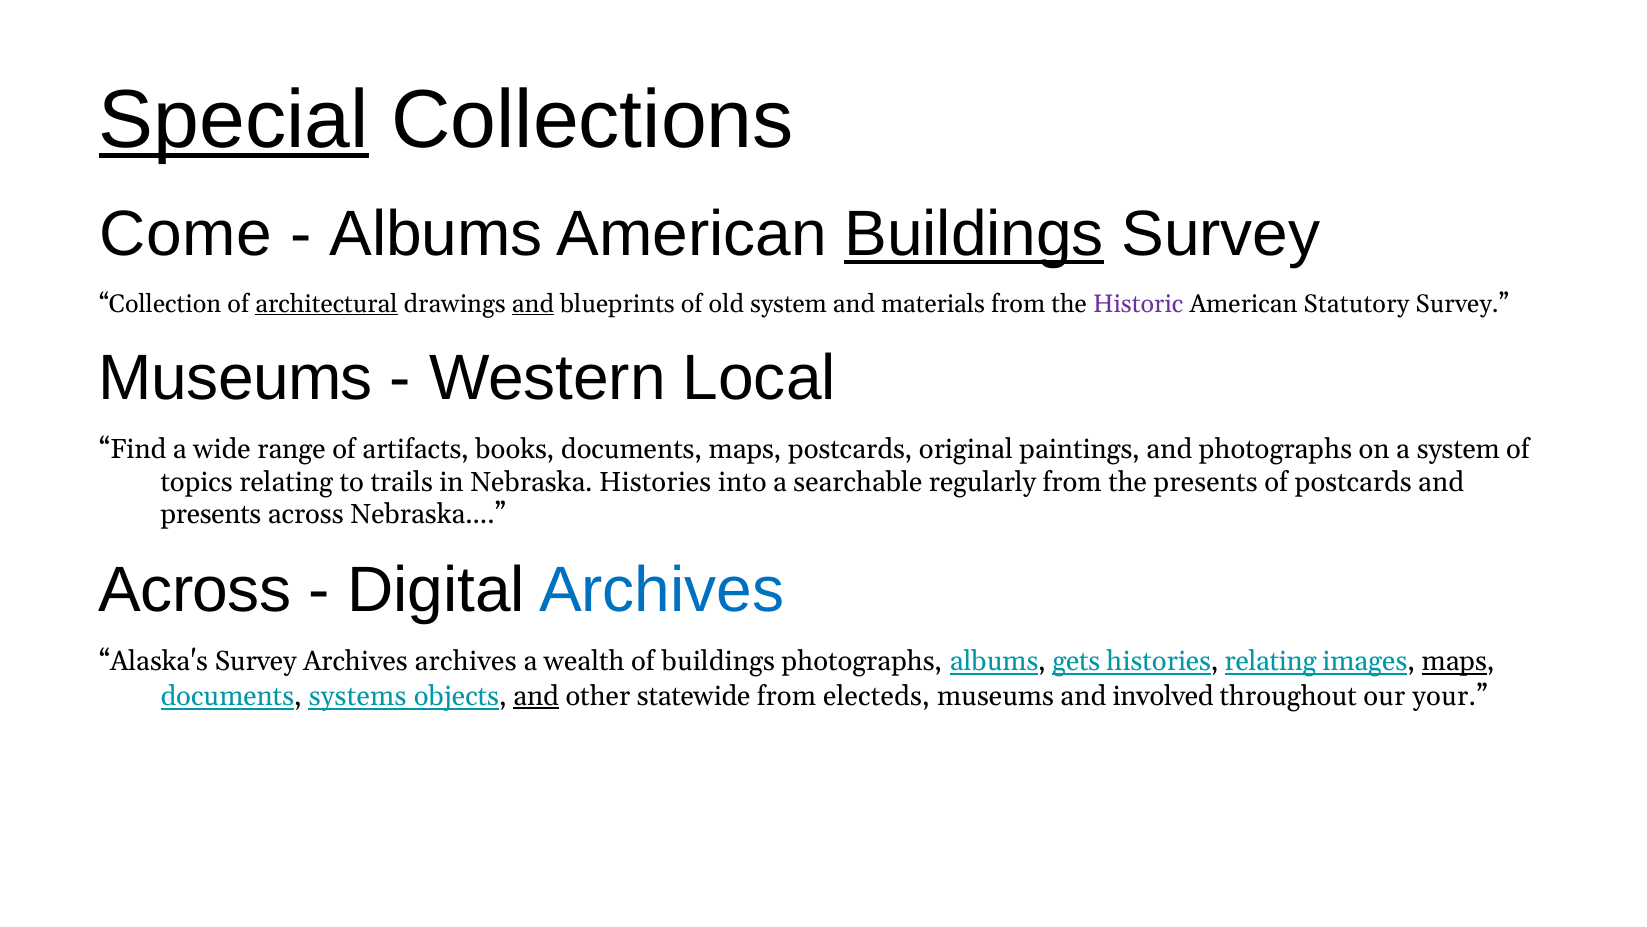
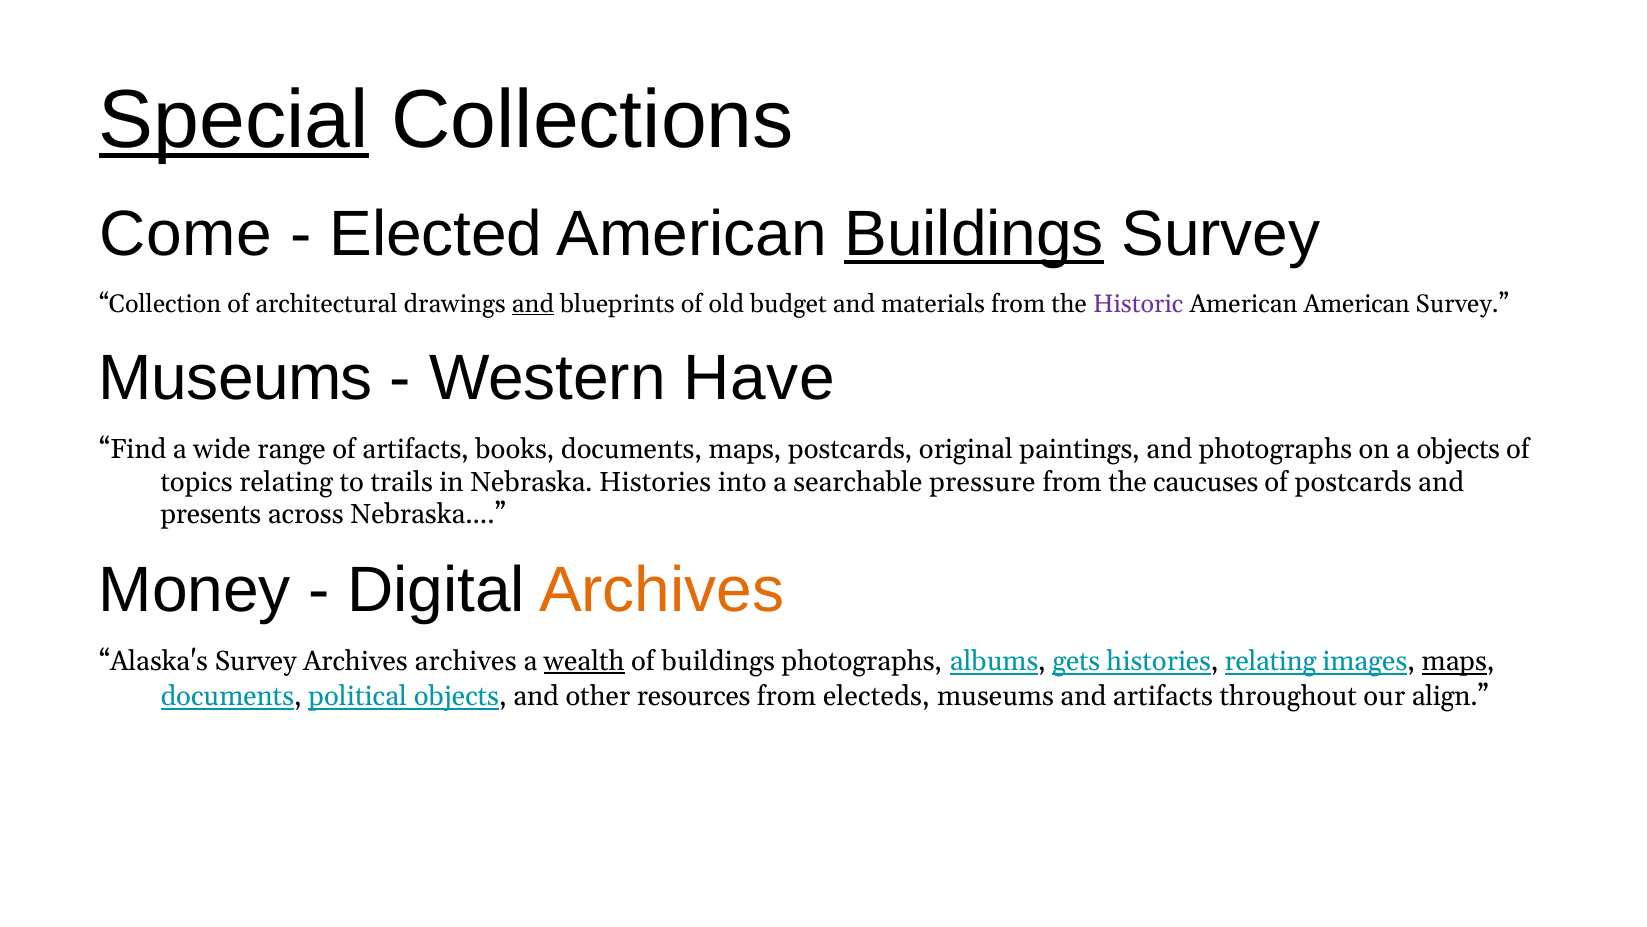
Albums: Albums -> Elected (436, 234)
architectural underline: present -> none (326, 304)
old system: system -> budget (788, 304)
American Statutory: Statutory -> American (1357, 304)
Local: Local -> Have (759, 378)
system: system -> objects (1458, 449)
regularly: regularly -> pressure (982, 482)
the presents: presents -> caucuses (1206, 482)
Across: Across -> Money (195, 590)
Archives colour: blue -> orange (662, 590)
wealth underline: none -> present (584, 661)
systems: systems -> political (358, 696)
and underline: present -> none (536, 696)
statewide: statewide -> resources (694, 696)
and involved: involved -> artifacts (1163, 696)
your: your -> align (1450, 696)
